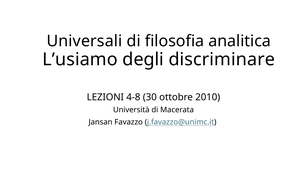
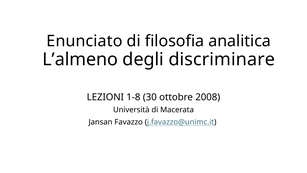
Universali: Universali -> Enunciato (84, 41)
L’usiamo: L’usiamo -> L’almeno (80, 59)
4-8: 4-8 -> 1-8 (133, 97)
2010: 2010 -> 2008 (208, 97)
